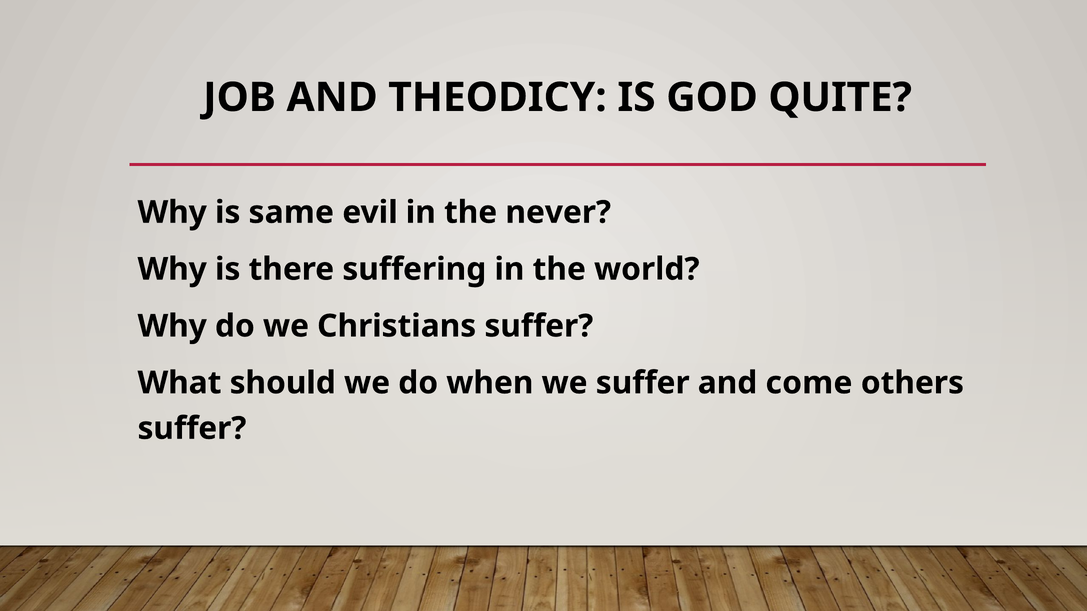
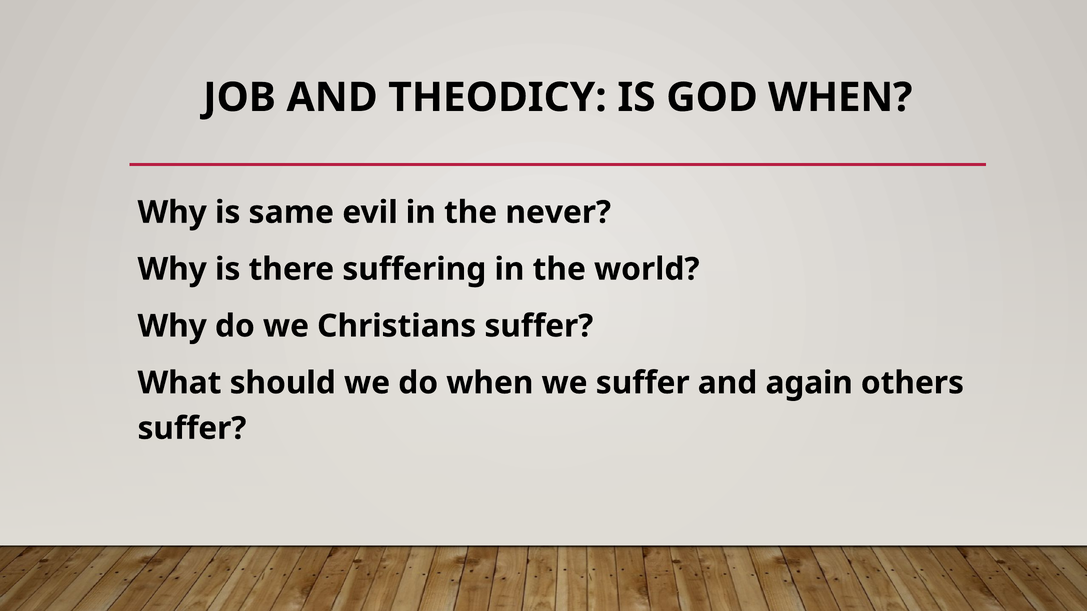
GOD QUITE: QUITE -> WHEN (840, 98)
come: come -> again (809, 383)
